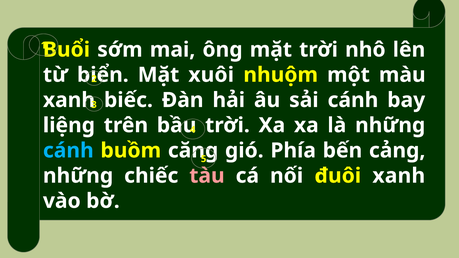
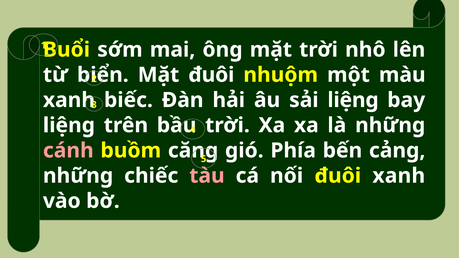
Mặt xuôi: xuôi -> đuôi (211, 75)
sải cánh: cánh -> liệng (353, 100)
cánh colour: light blue -> pink (68, 151)
